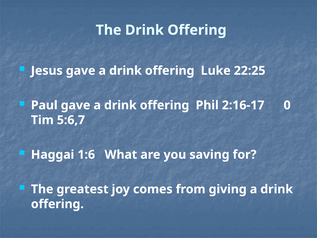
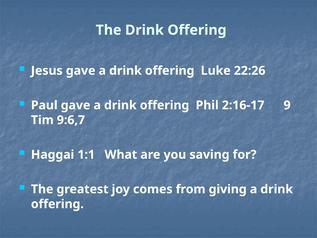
22:25: 22:25 -> 22:26 (250, 71)
0: 0 -> 9 (287, 105)
5:6,7: 5:6,7 -> 9:6,7 (71, 120)
1:6: 1:6 -> 1:1 (86, 154)
